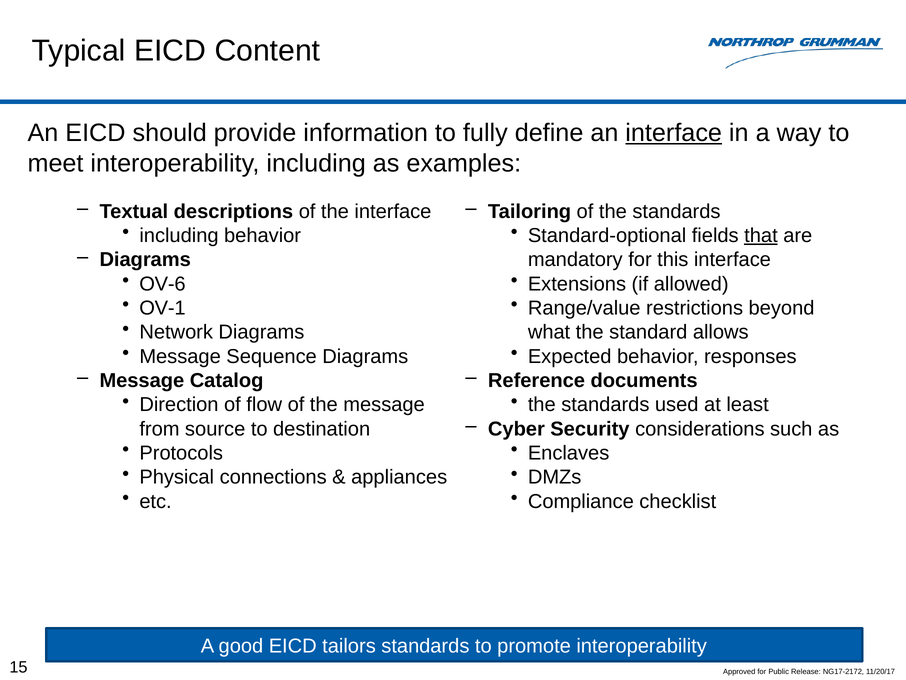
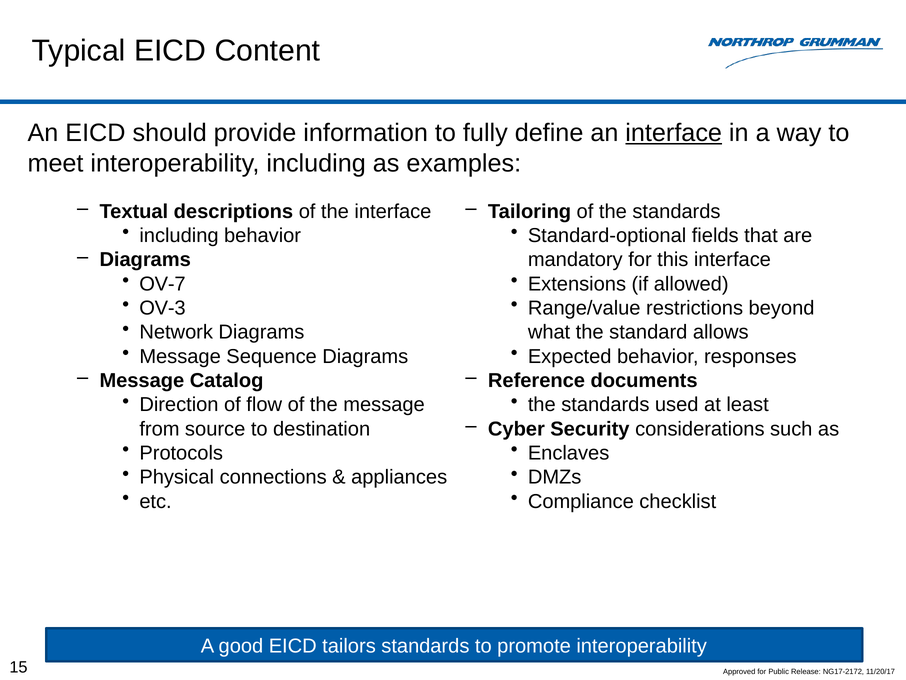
that underline: present -> none (761, 235)
OV-6: OV-6 -> OV-7 (162, 284)
OV-1: OV-1 -> OV-3 (162, 308)
